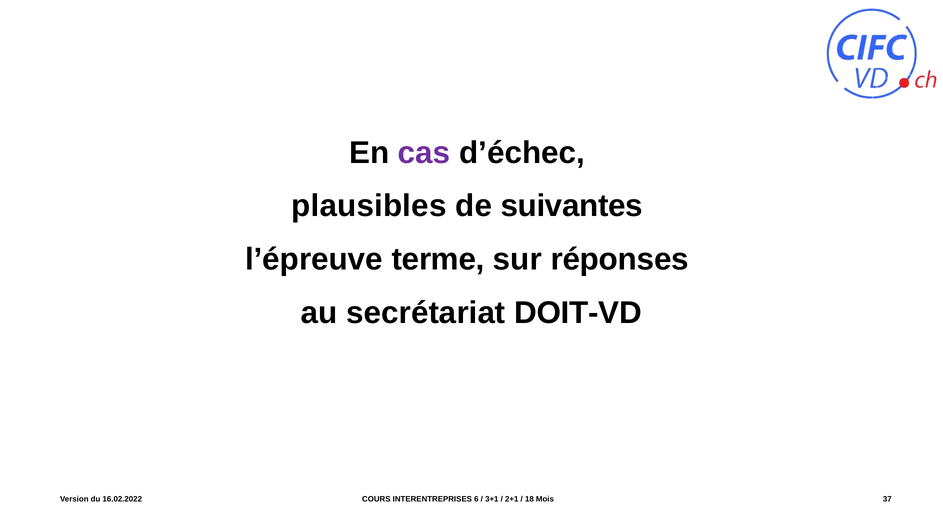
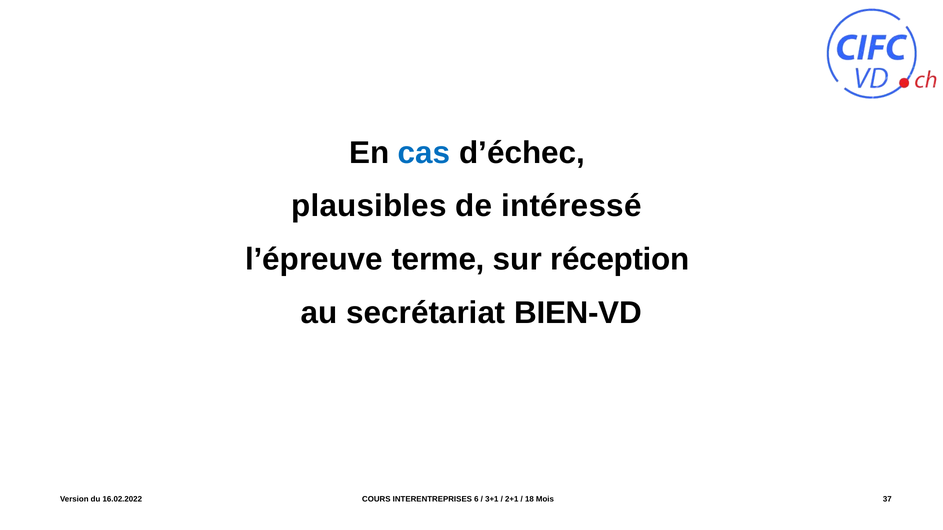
cas colour: purple -> blue (424, 153)
suivantes: suivantes -> intéressé (571, 206)
réponses: réponses -> réception (620, 260)
DOIT-VD: DOIT-VD -> BIEN-VD (578, 313)
